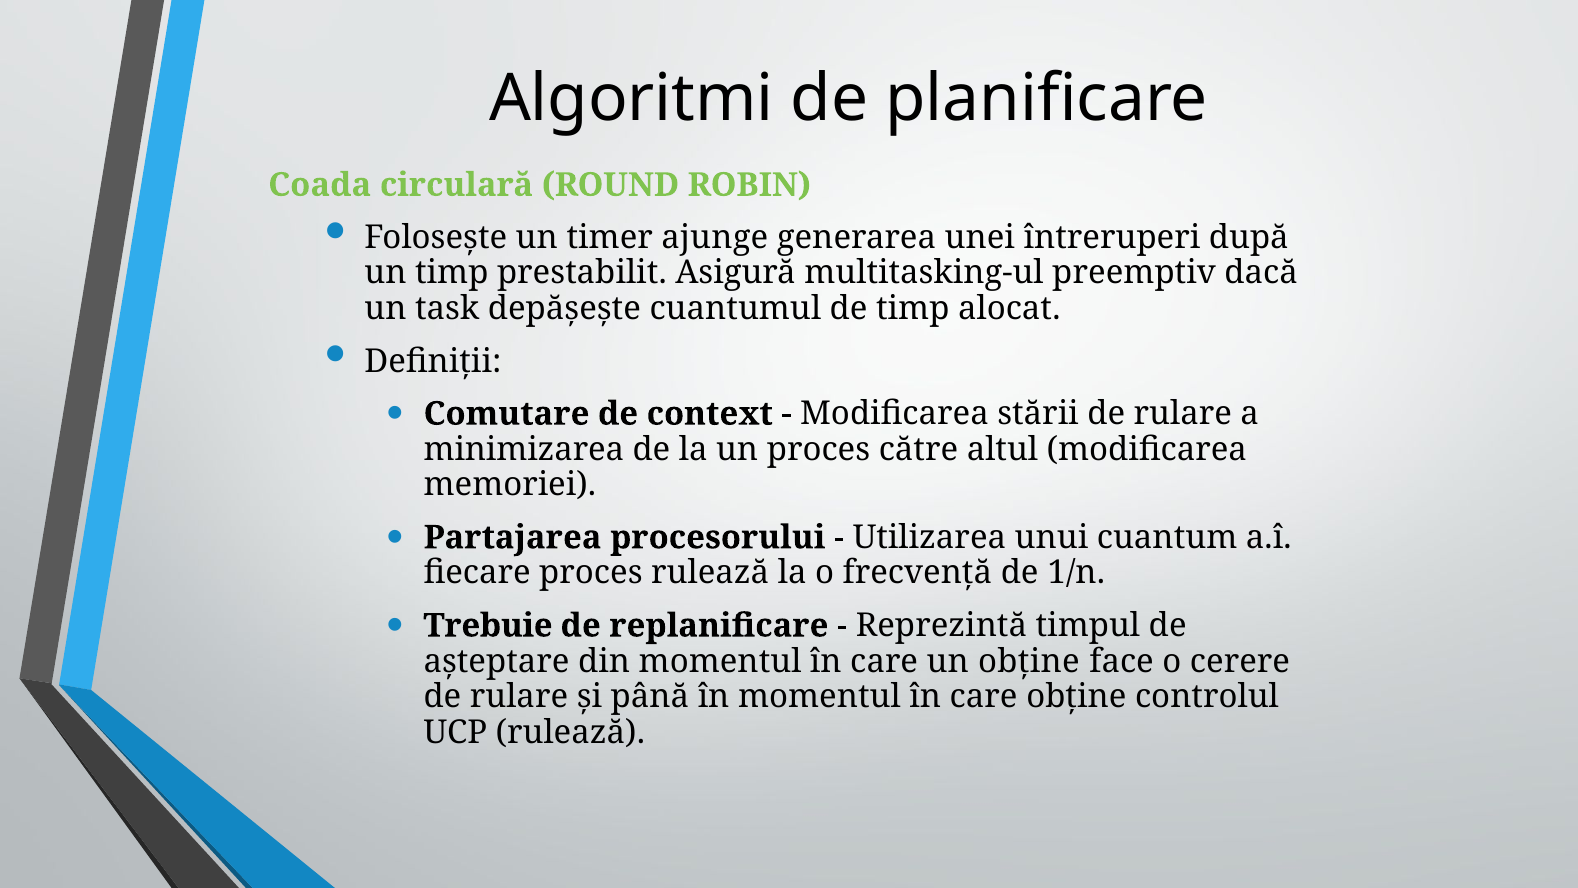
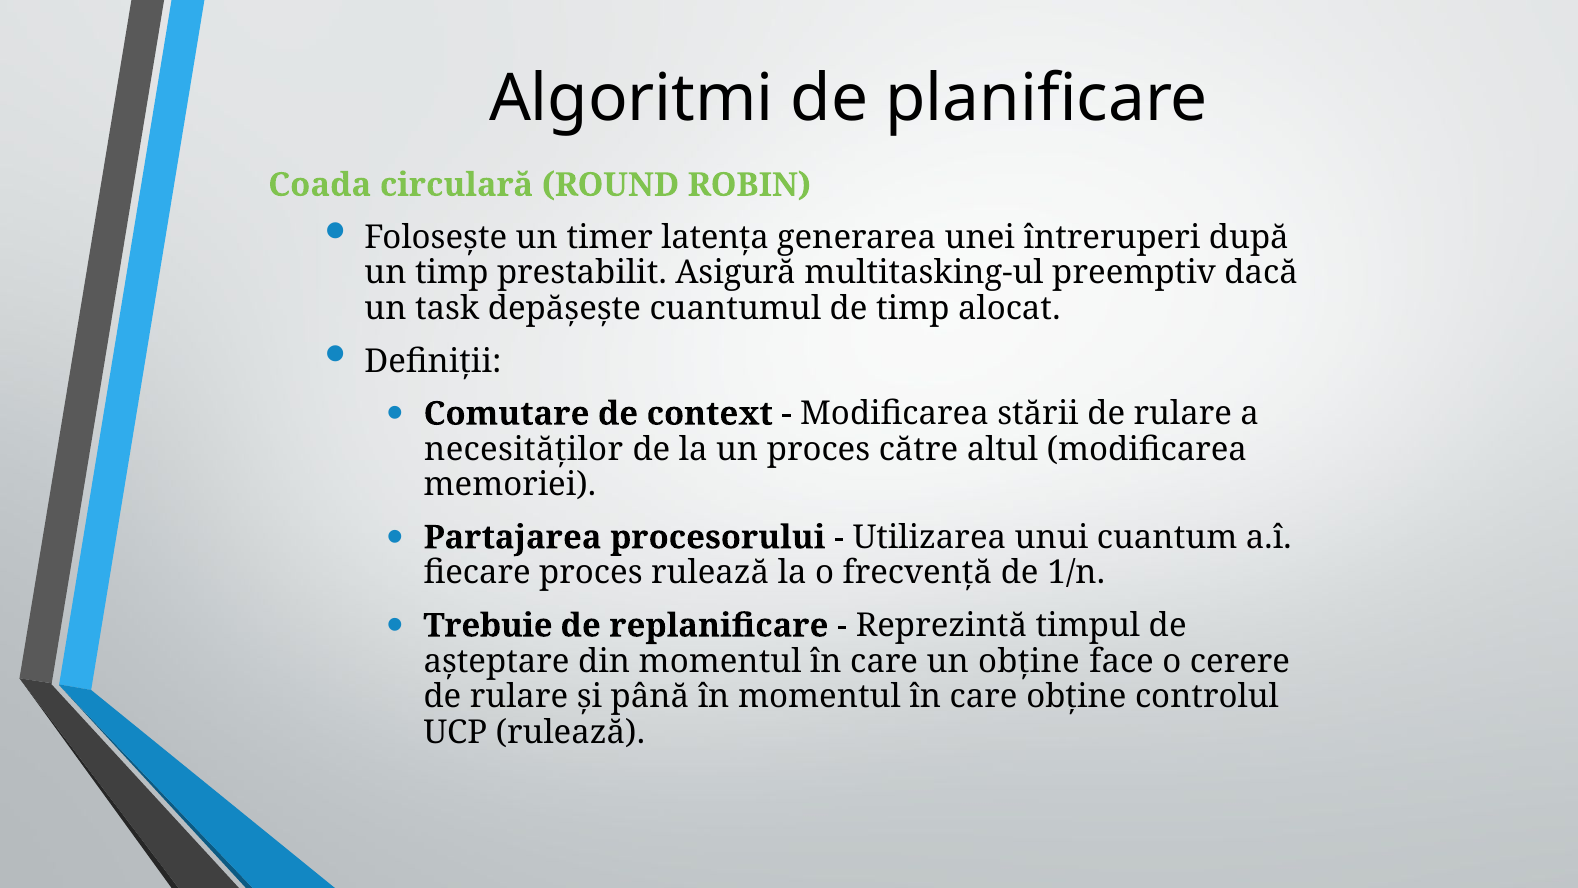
ajunge: ajunge -> latenţa (715, 237)
minimizarea: minimizarea -> necesităţilor (524, 449)
